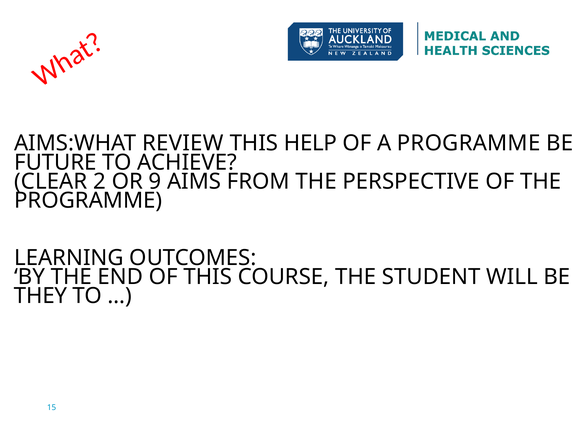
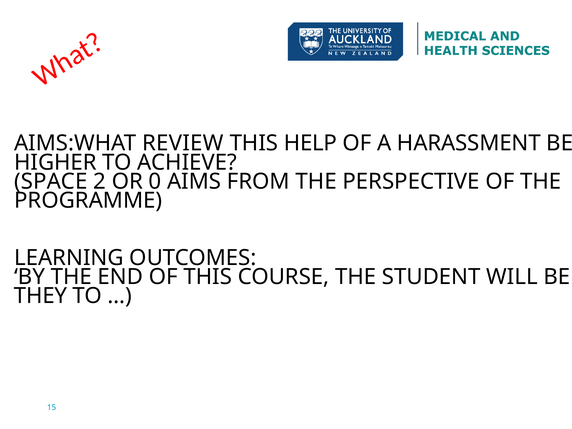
A PROGRAMME: PROGRAMME -> HARASSMENT (469, 143)
FUTURE: FUTURE -> HIGHER (55, 162)
CLEAR: CLEAR -> SPACE (51, 181)
9: 9 -> 0 (155, 181)
